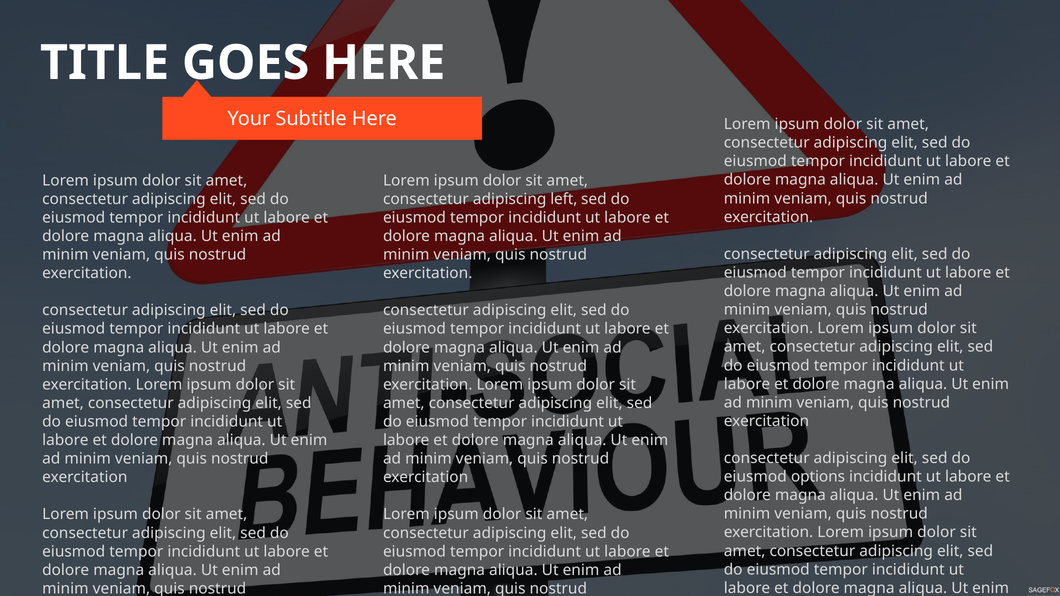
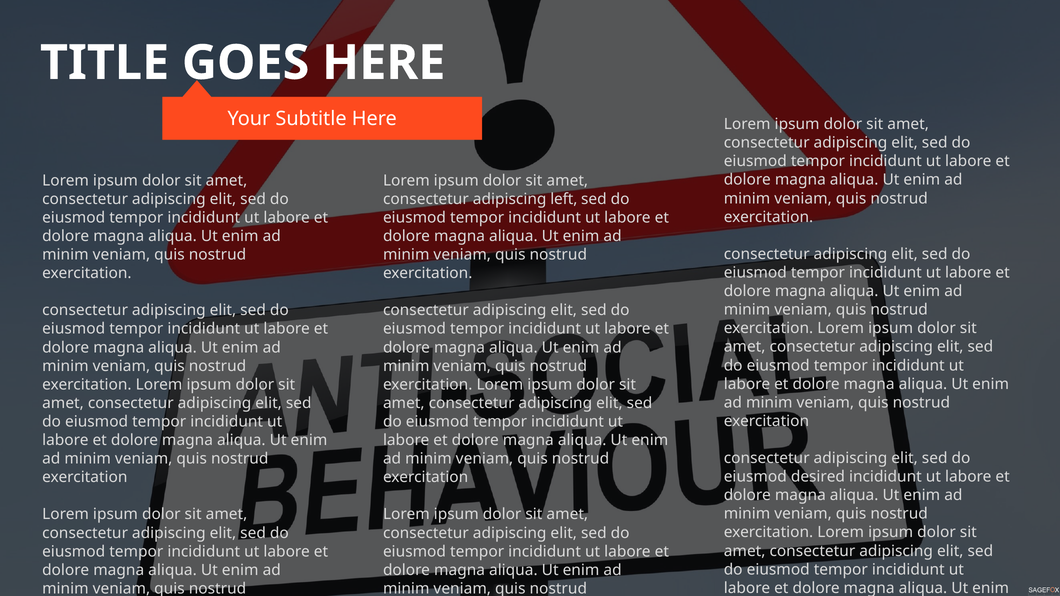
options: options -> desired (818, 477)
